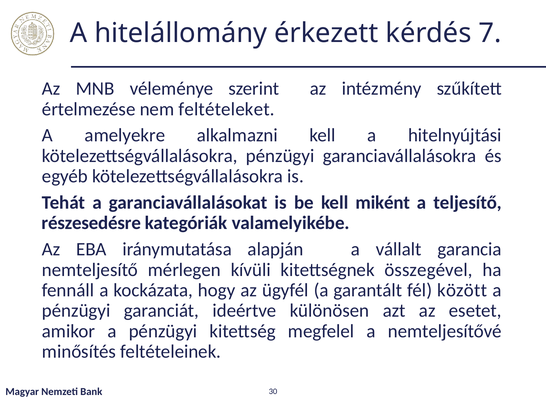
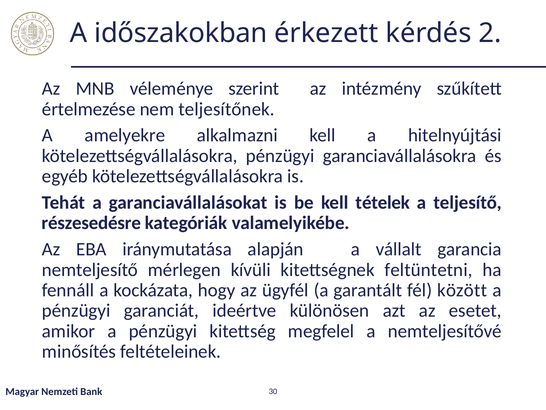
hitelállomány: hitelállomány -> időszakokban (181, 33)
7: 7 -> 2 (490, 33)
feltételeket: feltételeket -> teljesítőnek (227, 109)
miként: miként -> tételek (383, 202)
összegével: összegével -> feltüntetni (429, 269)
